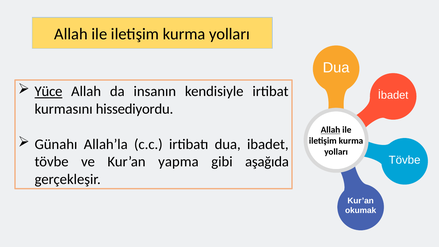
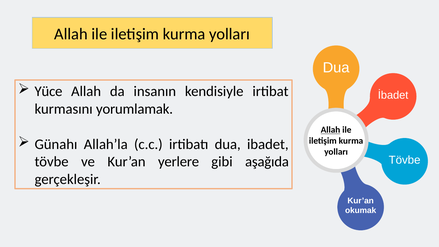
Yüce underline: present -> none (48, 91)
hissediyordu: hissediyordu -> yorumlamak (135, 109)
yapma: yapma -> yerlere (179, 162)
